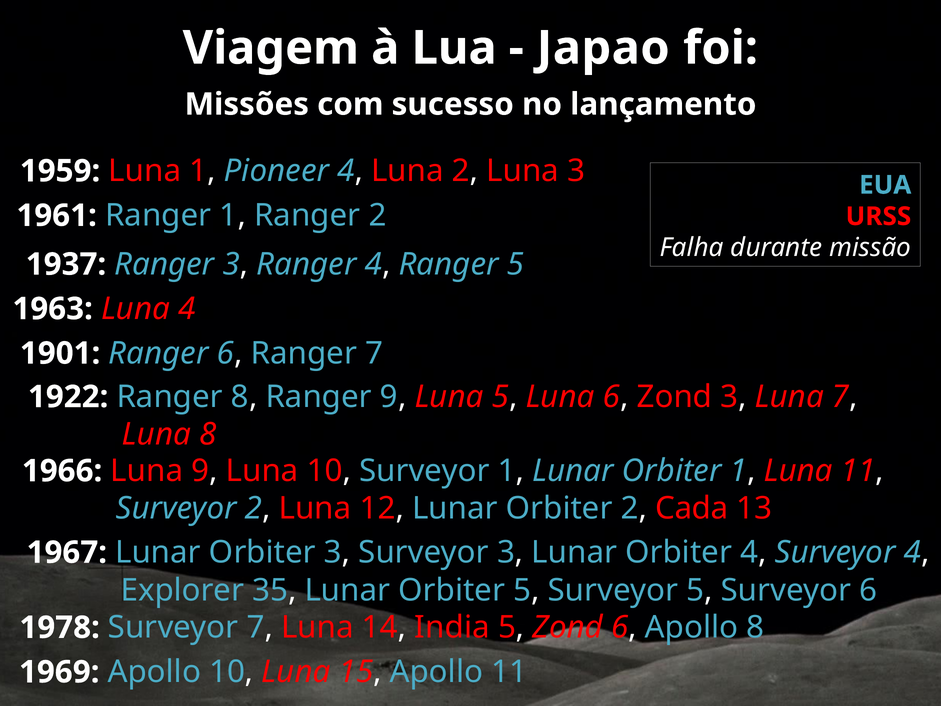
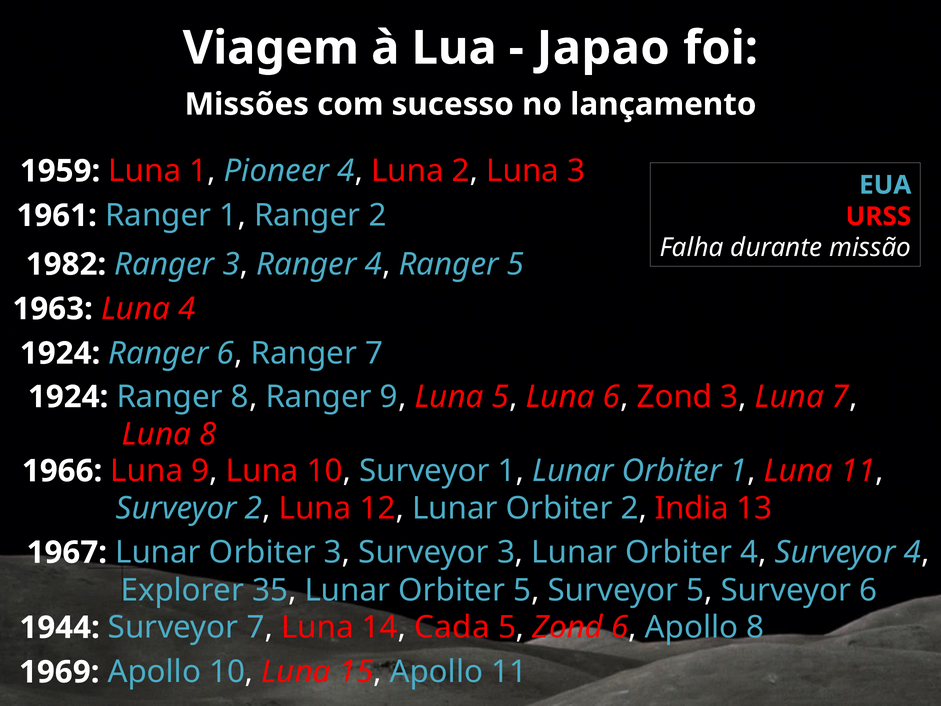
1937: 1937 -> 1982 (66, 264)
1901: 1901 -> 1924 (60, 353)
1922: 1922 -> 1924 (68, 397)
Cada: Cada -> India (692, 508)
1978: 1978 -> 1944 (60, 627)
India: India -> Cada (452, 627)
